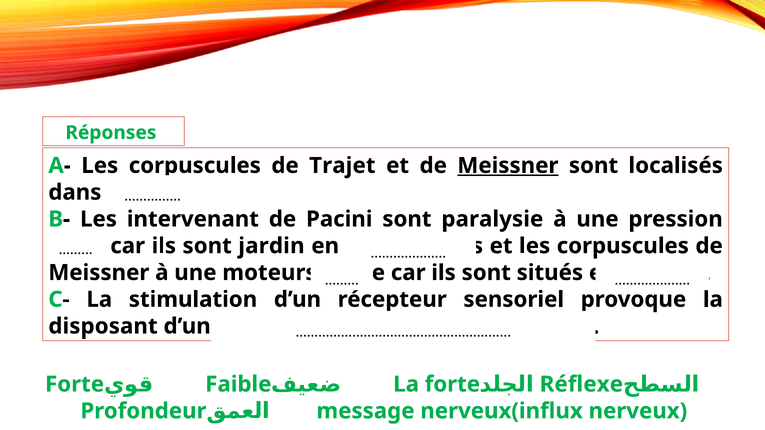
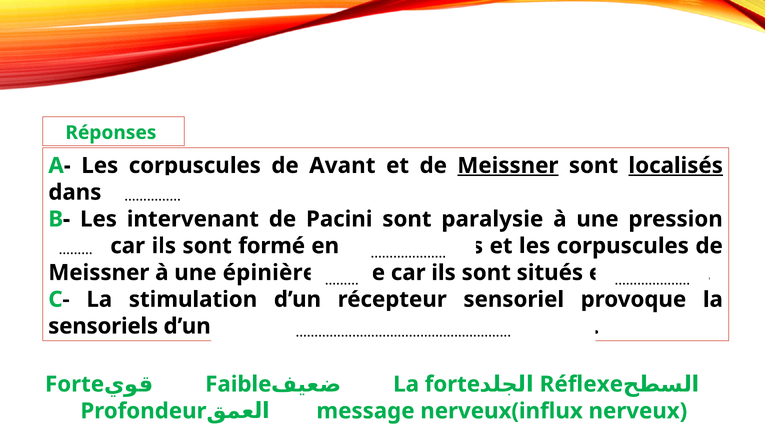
Trajet: Trajet -> Avant (342, 166)
localisés underline: none -> present (676, 166)
jardin: jardin -> formé (272, 246)
moteurs: moteurs -> épinière (269, 273)
disposant: disposant -> sensoriels (103, 326)
